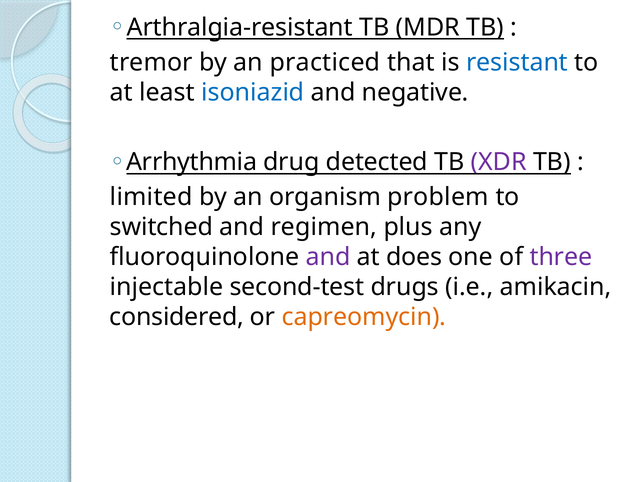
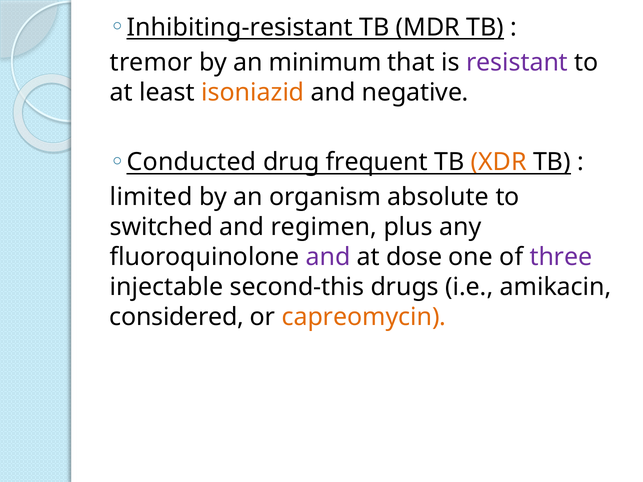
Arthralgia-resistant: Arthralgia-resistant -> Inhibiting-resistant (240, 27)
practiced: practiced -> minimum (325, 62)
resistant colour: blue -> purple (517, 62)
isoniazid colour: blue -> orange (253, 92)
Arrhythmia: Arrhythmia -> Conducted (191, 162)
detected: detected -> frequent (377, 162)
XDR colour: purple -> orange (499, 162)
problem: problem -> absolute (438, 197)
does: does -> dose (414, 257)
second-test: second-test -> second-this (297, 287)
